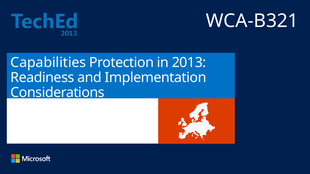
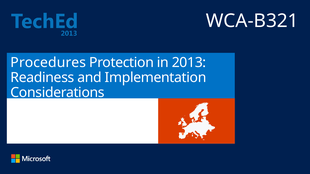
Capabilities: Capabilities -> Procedures (48, 63)
